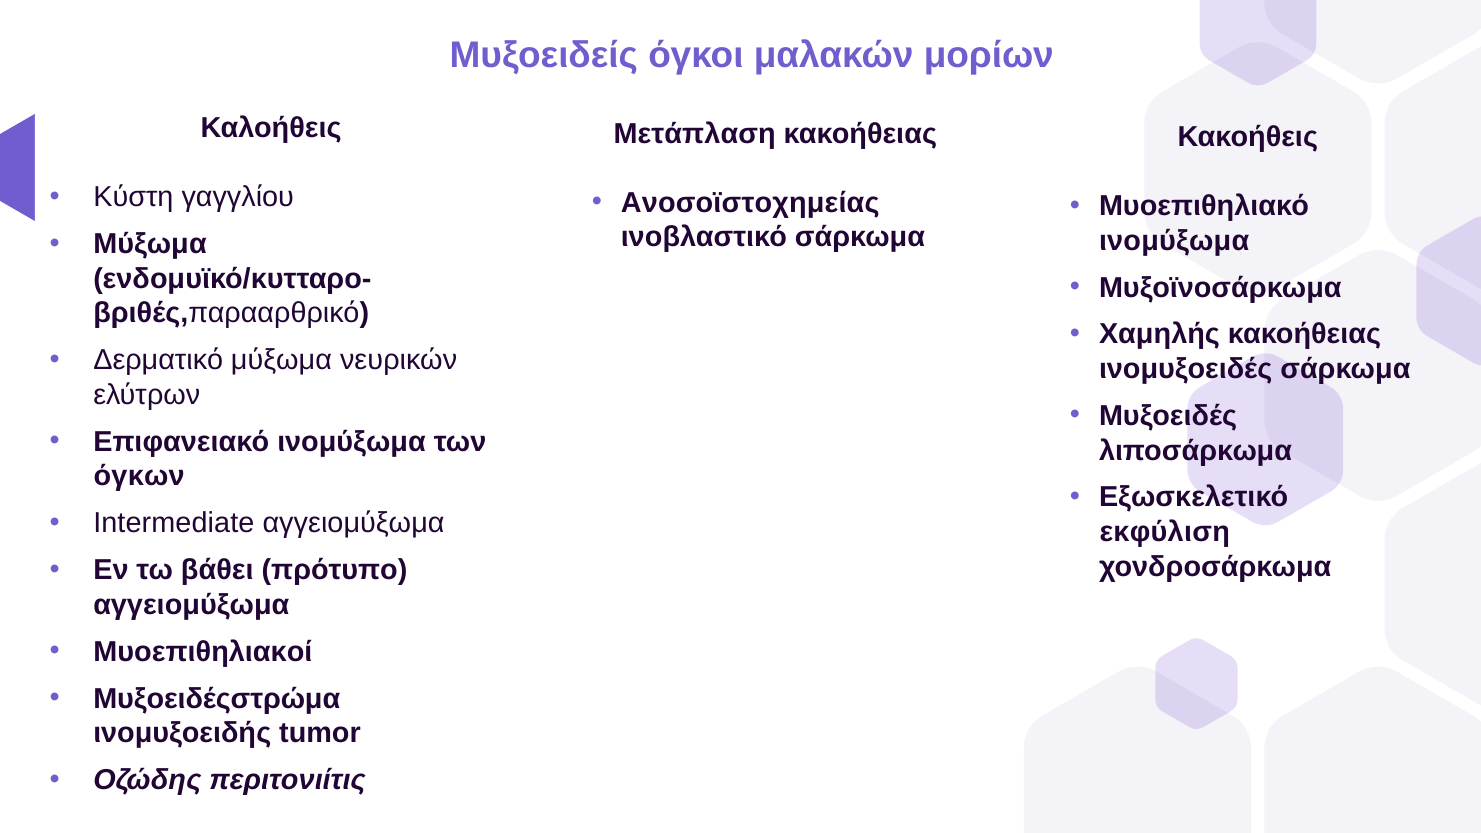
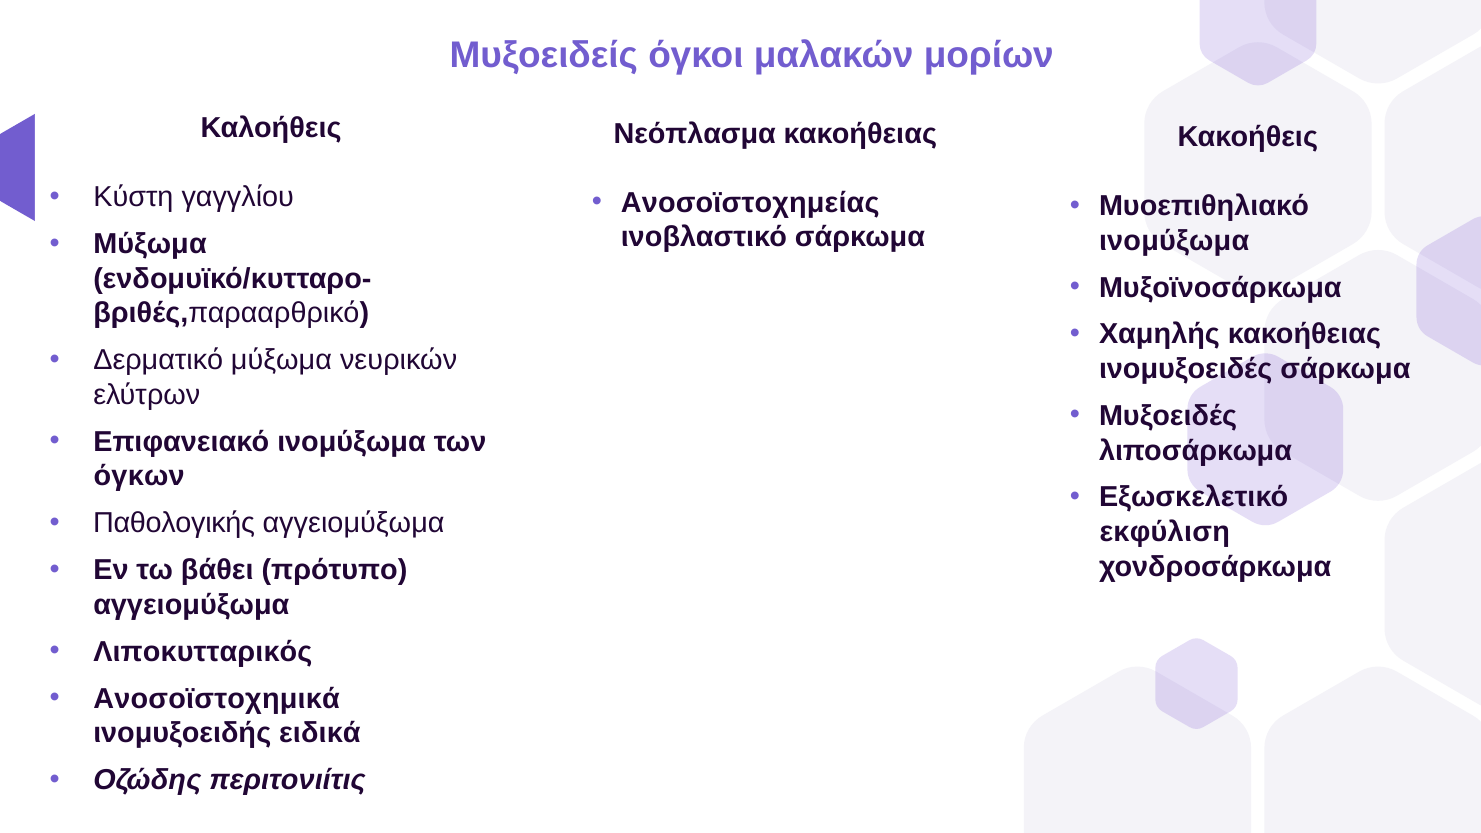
Μετάπλαση: Μετάπλαση -> Νεόπλασμα (695, 134)
Intermediate: Intermediate -> Παθολογικής (174, 523)
Μυοεπιθηλιακοί: Μυοεπιθηλιακοί -> Λιποκυτταρικός (203, 652)
Μυξοειδέςστρώμα: Μυξοειδέςστρώμα -> Ανοσοϊστοχημικά (217, 699)
tumor: tumor -> ειδικά (320, 733)
